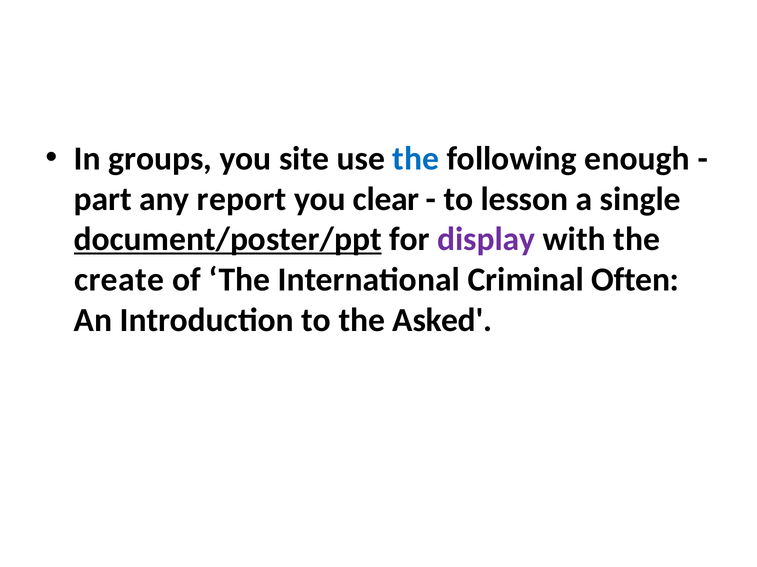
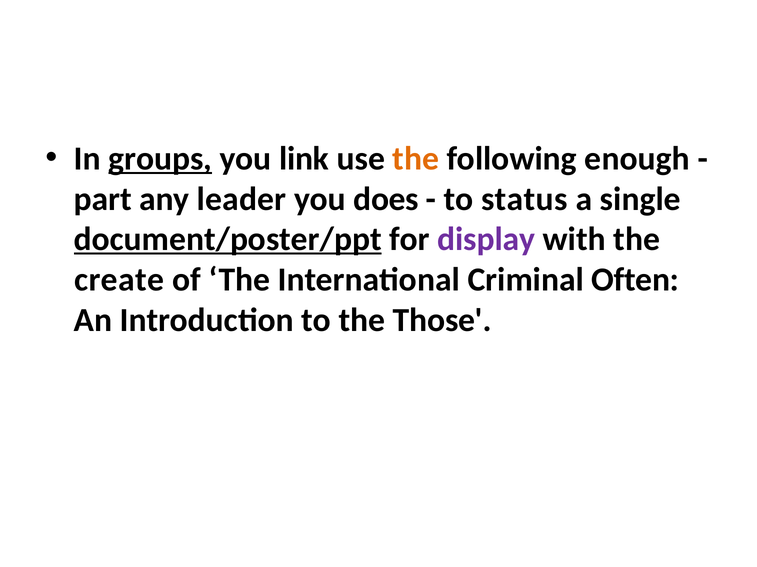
groups underline: none -> present (160, 159)
site: site -> link (304, 159)
the colour: blue -> orange (416, 159)
report: report -> leader (242, 199)
clear: clear -> does (386, 199)
lesson: lesson -> status (524, 199)
Asked: Asked -> Those (442, 320)
